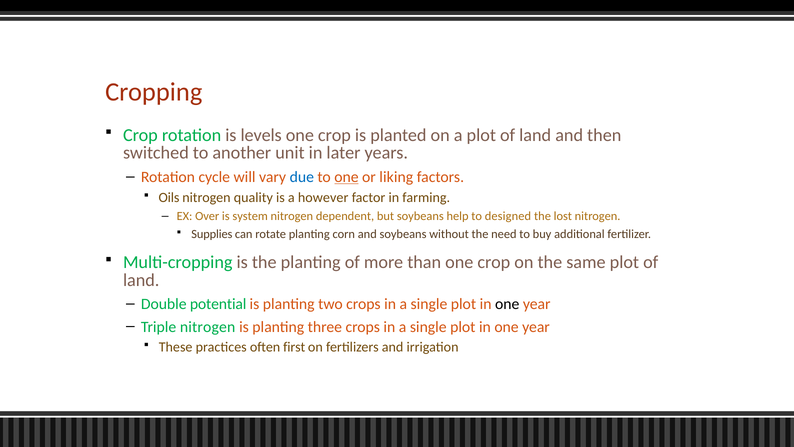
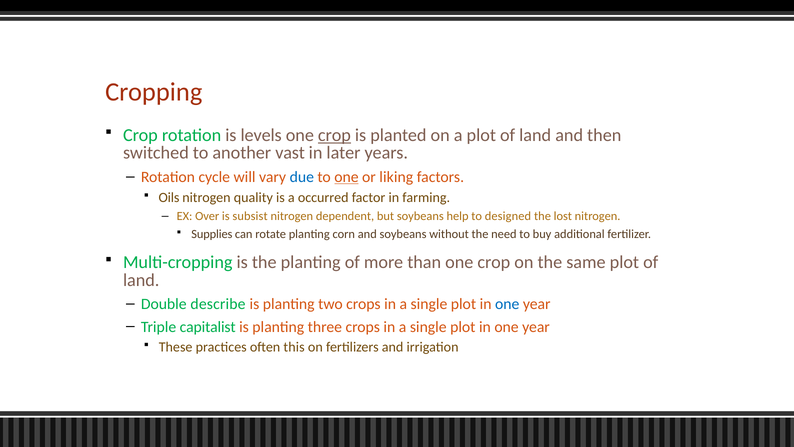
crop underline: none -> present (334, 135)
unit: unit -> vast (290, 153)
however: however -> occurred (323, 197)
system: system -> subsist (250, 216)
potential: potential -> describe (218, 304)
one colour: black -> blue (507, 304)
Triple nitrogen: nitrogen -> capitalist (208, 327)
first: first -> this (294, 347)
